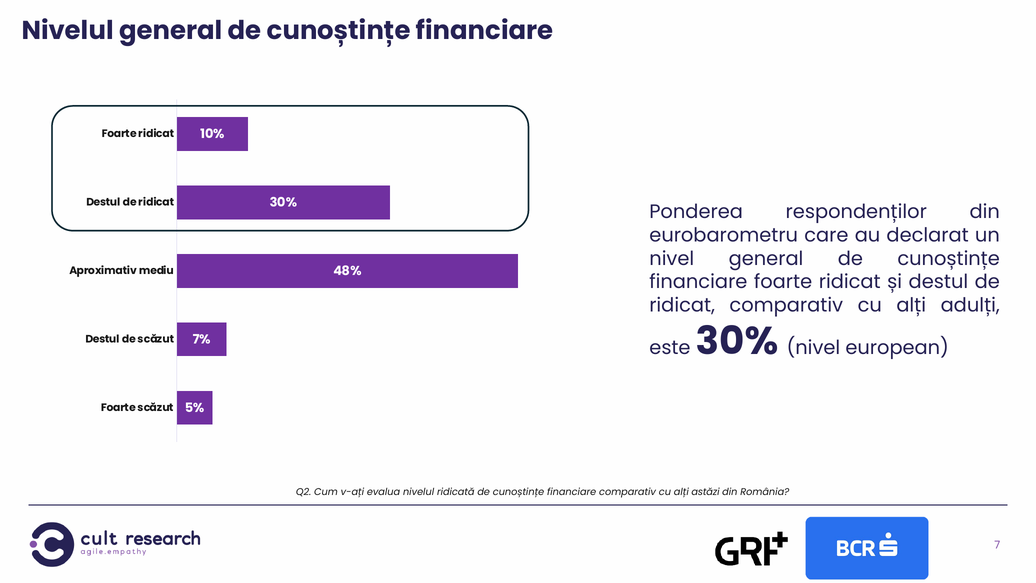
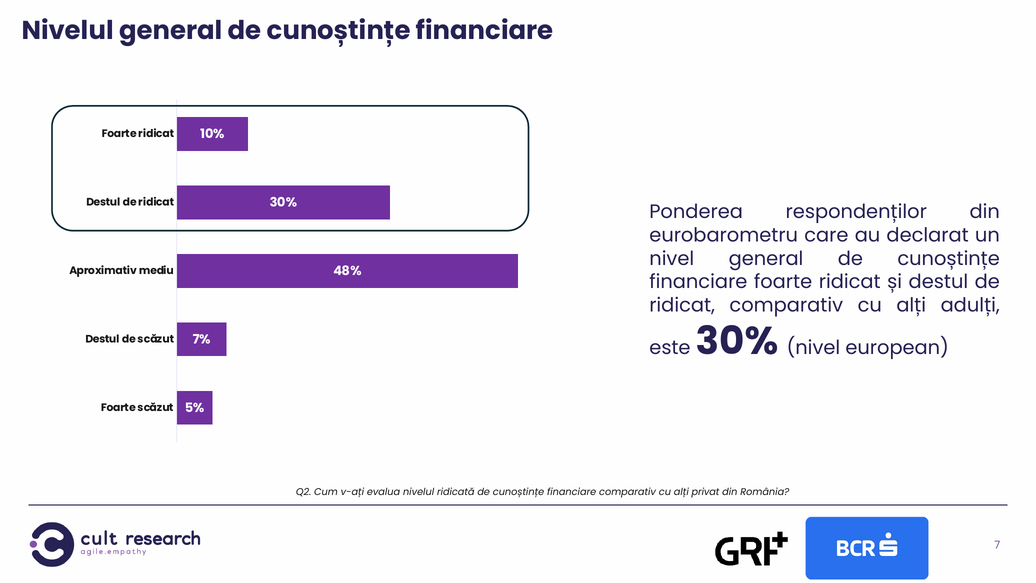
astăzi: astăzi -> privat (705, 492)
